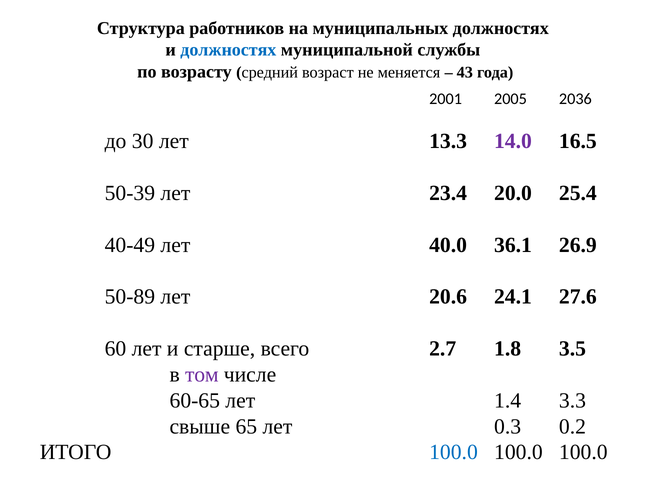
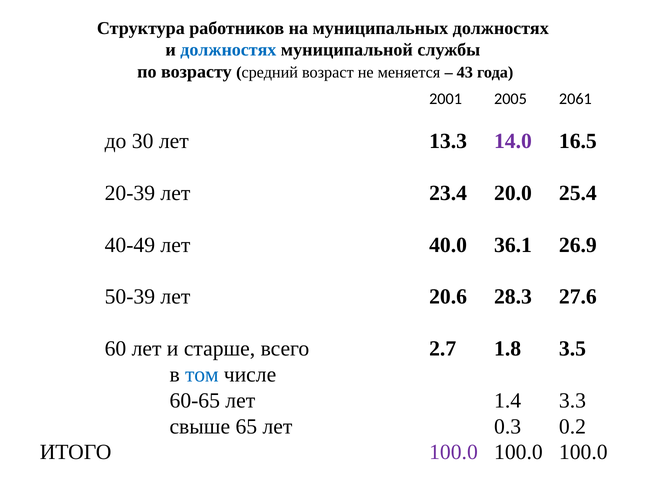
2036: 2036 -> 2061 (575, 99)
50-39: 50-39 -> 20-39 (130, 193)
50-89: 50-89 -> 50-39 (130, 297)
24.1: 24.1 -> 28.3 (513, 297)
том colour: purple -> blue (202, 375)
100.0 colour: blue -> purple (454, 453)
